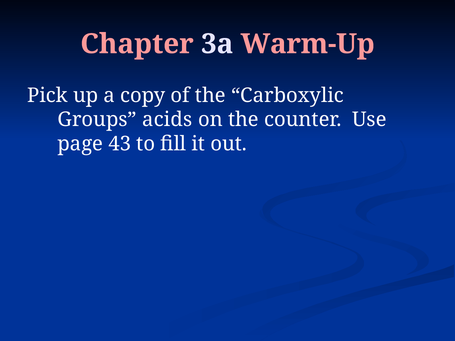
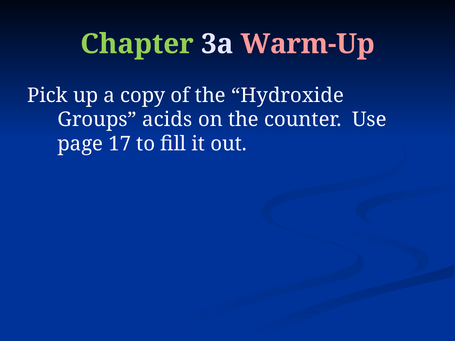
Chapter colour: pink -> light green (137, 44)
Carboxylic: Carboxylic -> Hydroxide (287, 95)
43: 43 -> 17 (120, 144)
